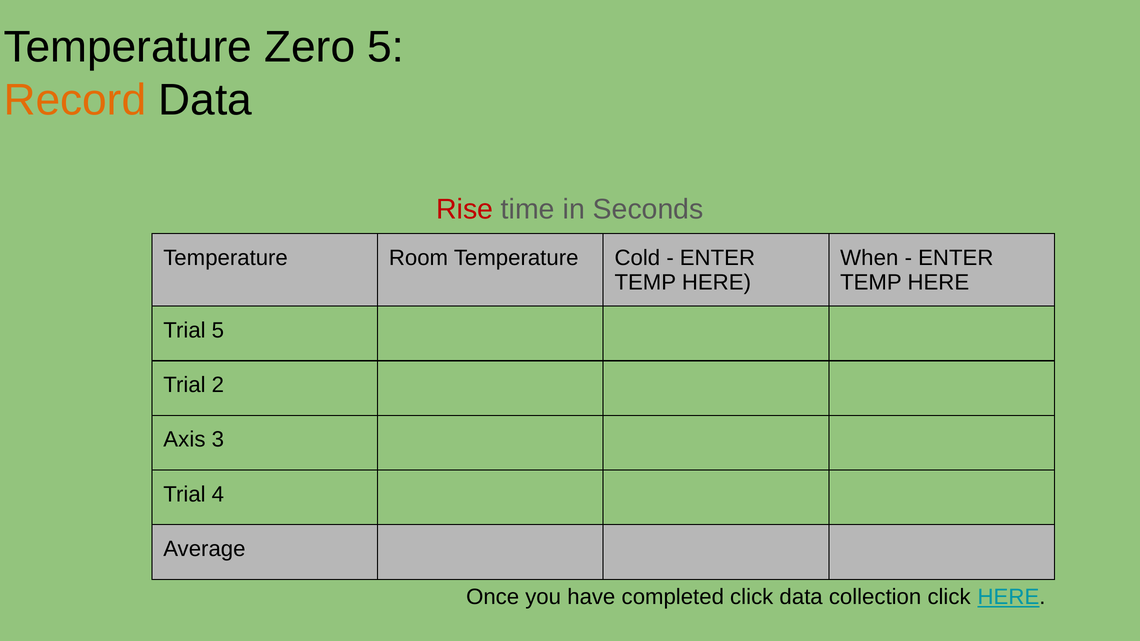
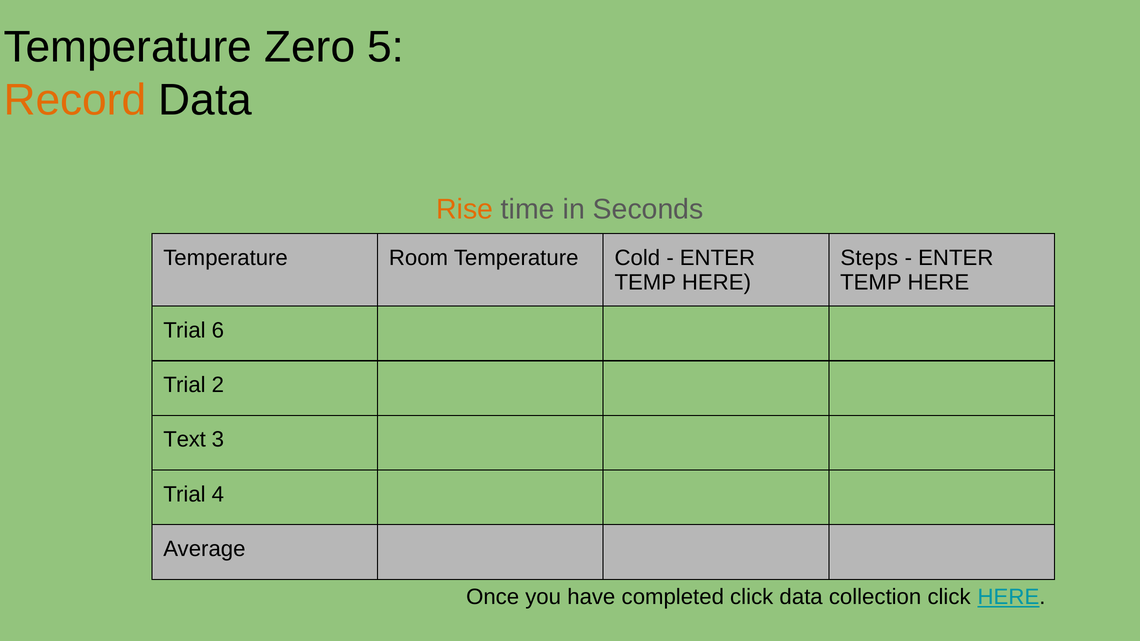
Rise colour: red -> orange (465, 209)
When: When -> Steps (869, 258)
Trial 5: 5 -> 6 (218, 330)
Axis: Axis -> Text (185, 440)
